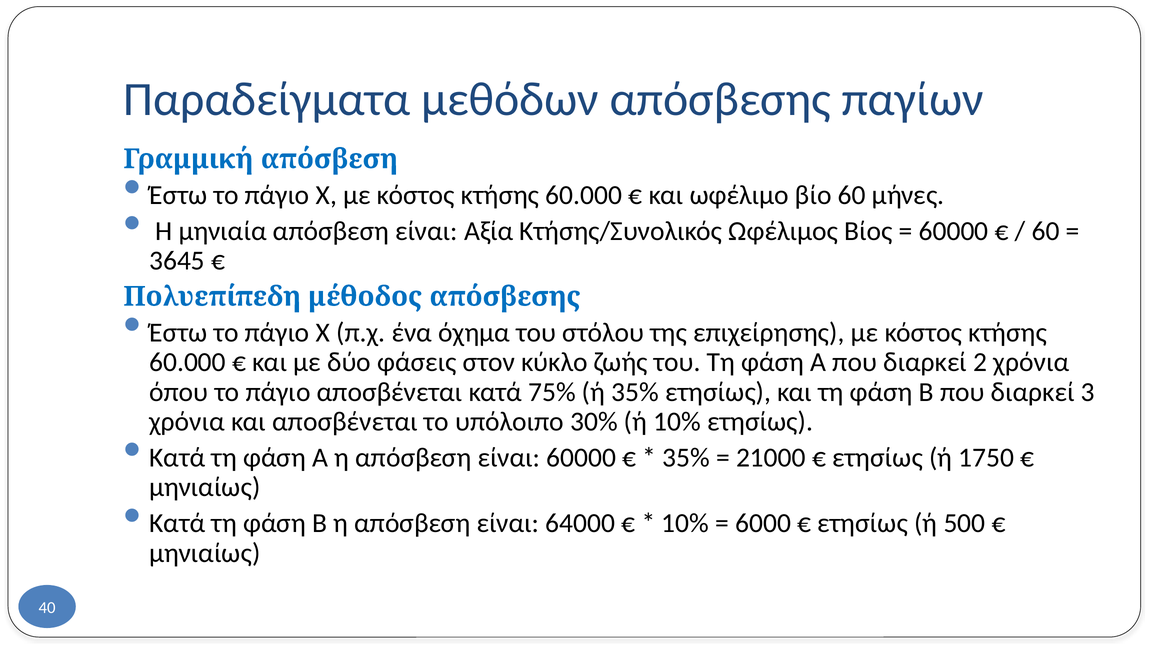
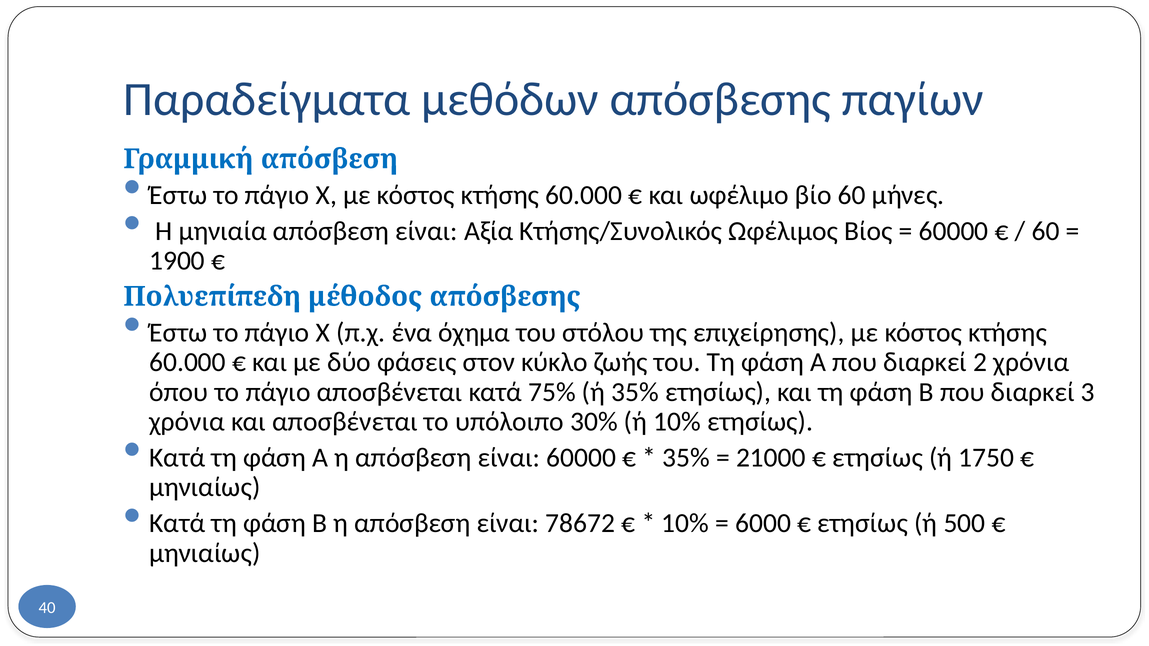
3645: 3645 -> 1900 (177, 261)
64000: 64000 -> 78672 (580, 524)
